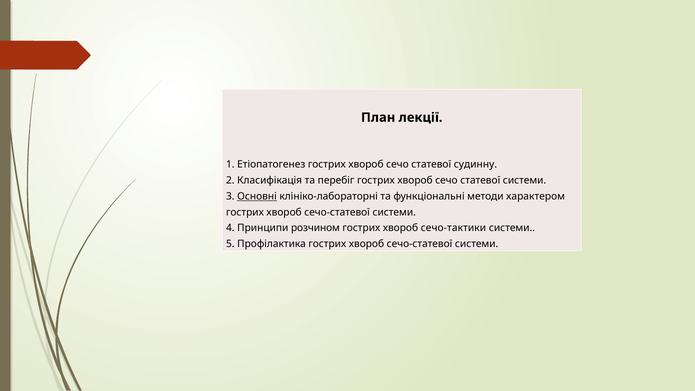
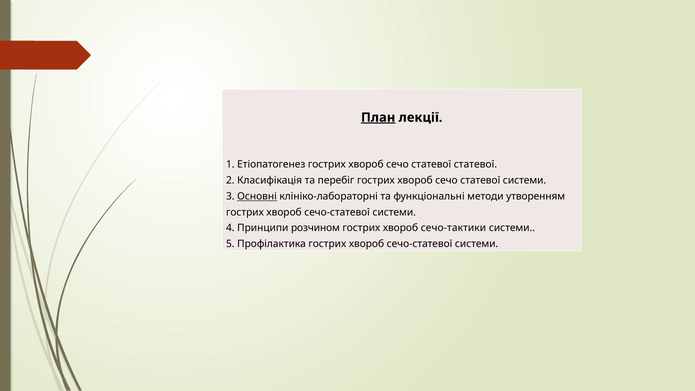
План underline: none -> present (378, 117)
статевої судинну: судинну -> статевої (475, 165)
характером: характером -> утворенням (536, 196)
